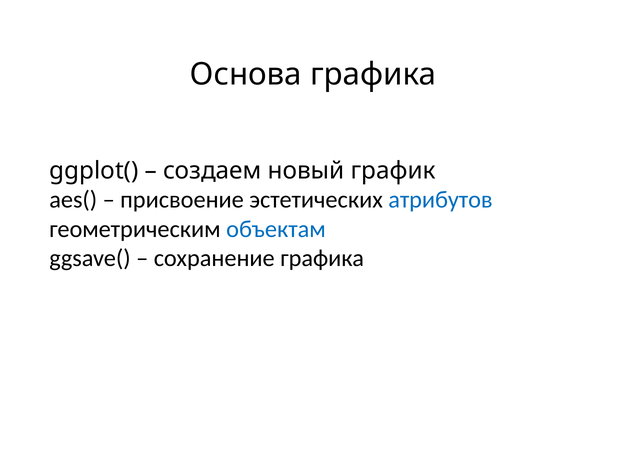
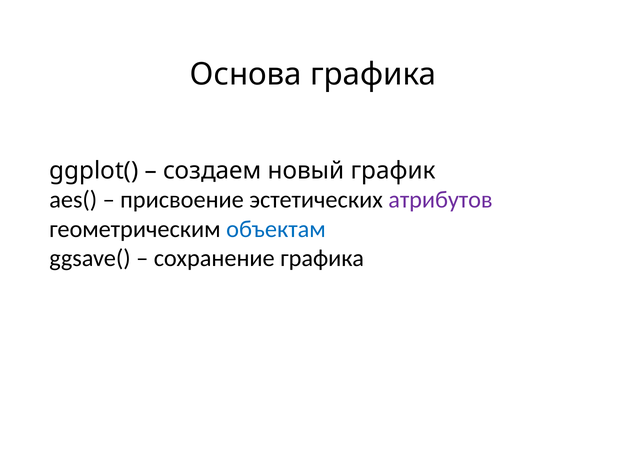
атрибутов colour: blue -> purple (440, 200)
